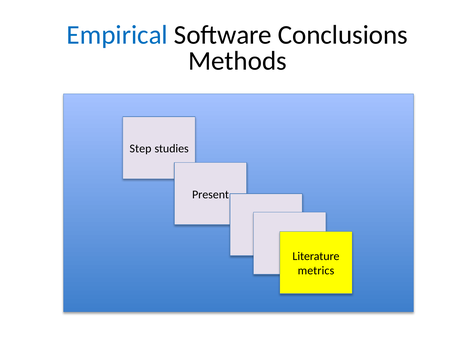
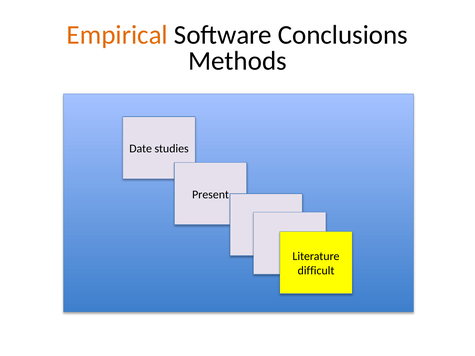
Empirical colour: blue -> orange (117, 35)
Step: Step -> Date (141, 149)
metrics: metrics -> difficult (316, 271)
